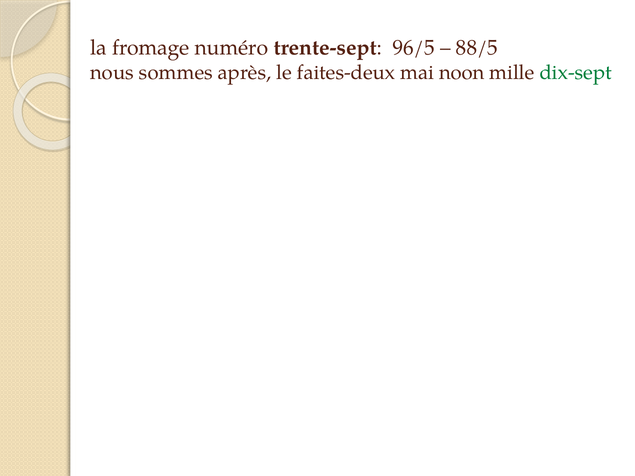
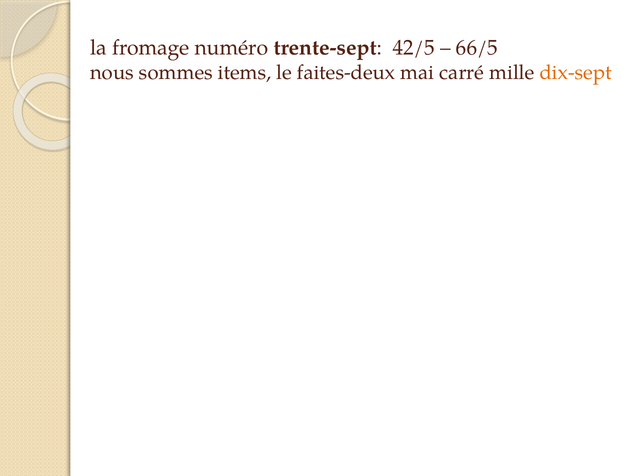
96/5: 96/5 -> 42/5 (414, 48)
88/5: 88/5 -> 66/5 (477, 48)
après: après -> items (245, 73)
noon: noon -> carré (462, 73)
dix-sept colour: green -> orange (576, 73)
